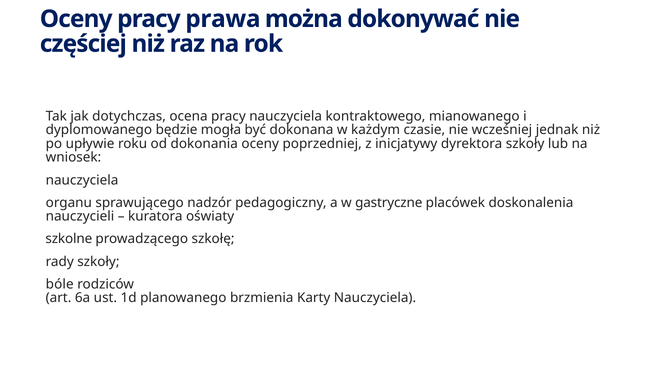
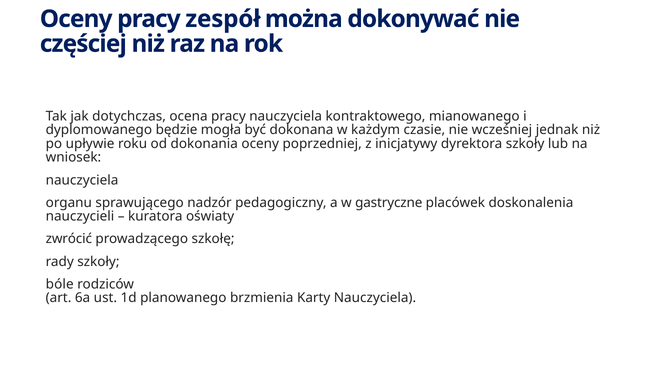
prawa: prawa -> zespół (223, 19)
szkolne: szkolne -> zwrócić (69, 239)
